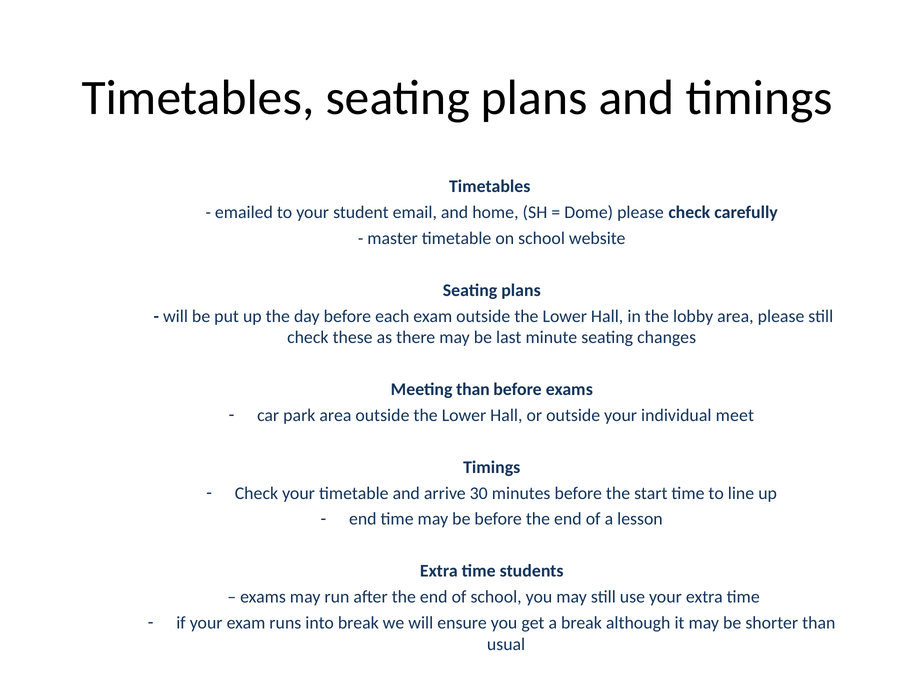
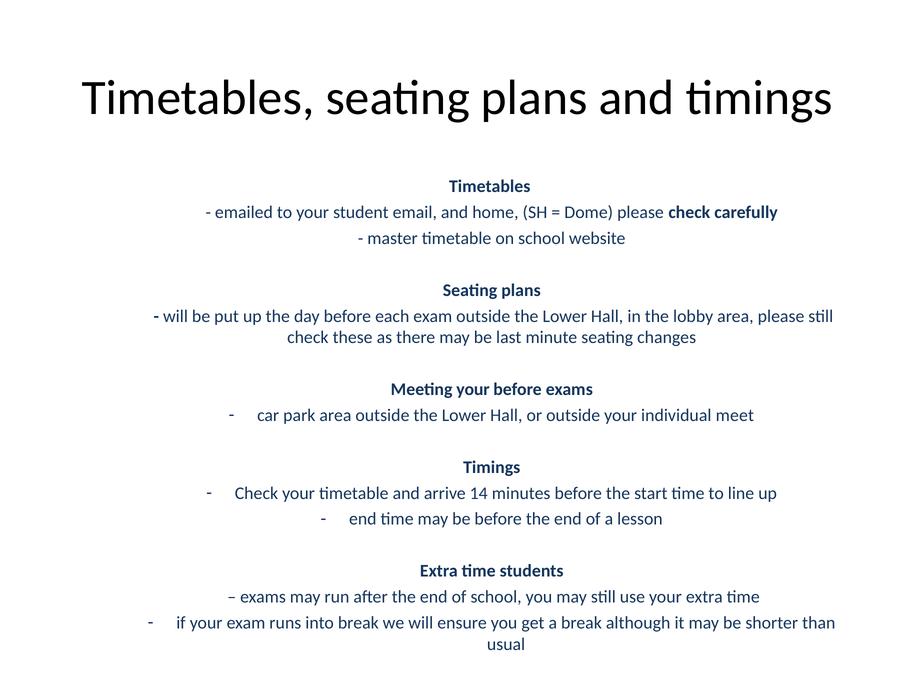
Meeting than: than -> your (473, 390)
30: 30 -> 14 (479, 493)
